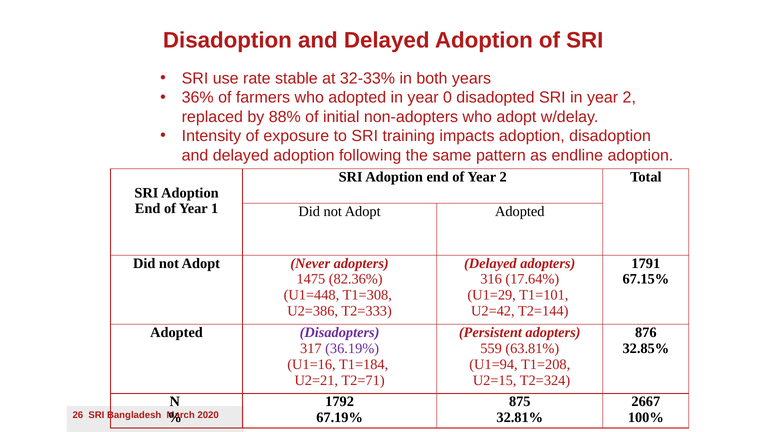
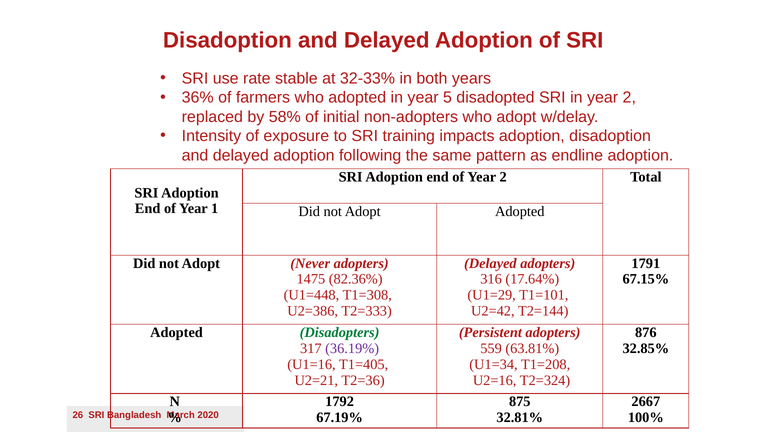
0: 0 -> 5 (448, 98)
88%: 88% -> 58% (285, 117)
Disadopters colour: purple -> green (340, 332)
T1=184: T1=184 -> T1=405 (364, 364)
U1=94: U1=94 -> U1=34 (494, 364)
T2=71: T2=71 -> T2=36 (363, 380)
U2=15: U2=15 -> U2=16 (495, 380)
